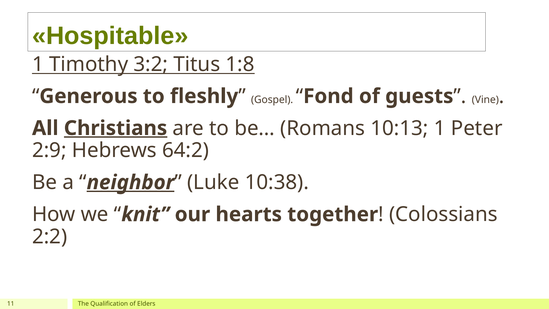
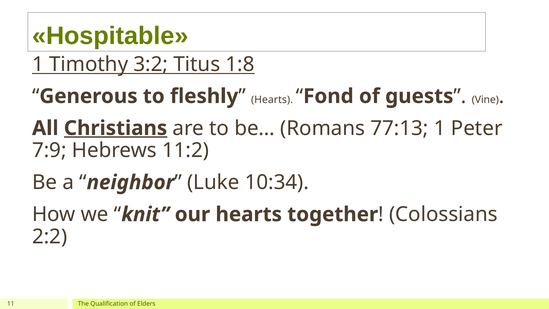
Gospel: Gospel -> Hearts (272, 100)
10:13: 10:13 -> 77:13 (399, 128)
2:9: 2:9 -> 7:9 (49, 150)
64:2: 64:2 -> 11:2 (186, 150)
neighbor underline: present -> none (130, 182)
10:38: 10:38 -> 10:34 (277, 182)
